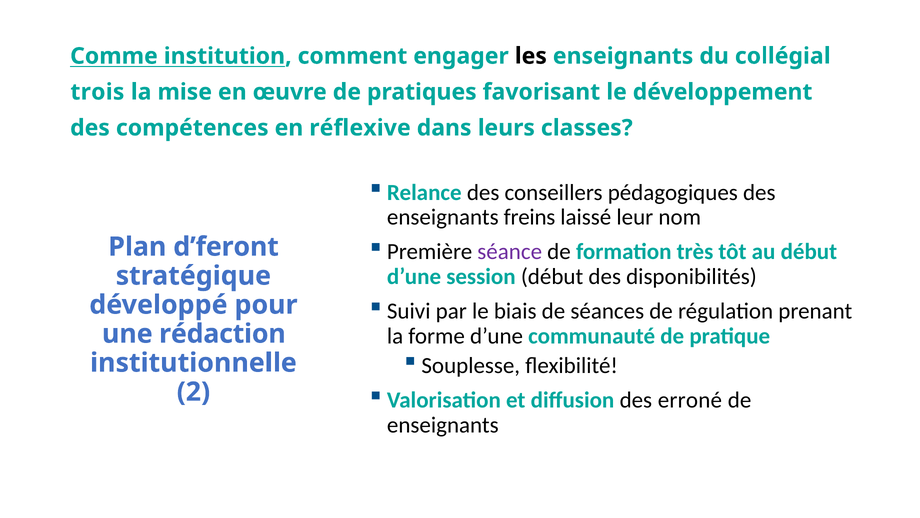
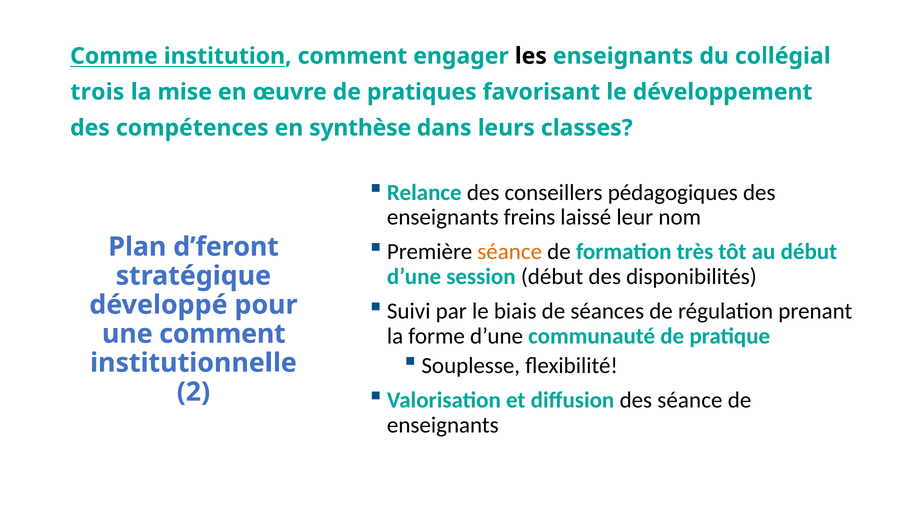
réflexive: réflexive -> synthèse (360, 128)
séance colour: purple -> orange (510, 252)
une rédaction: rédaction -> comment (222, 334)
des erroné: erroné -> séance (690, 400)
